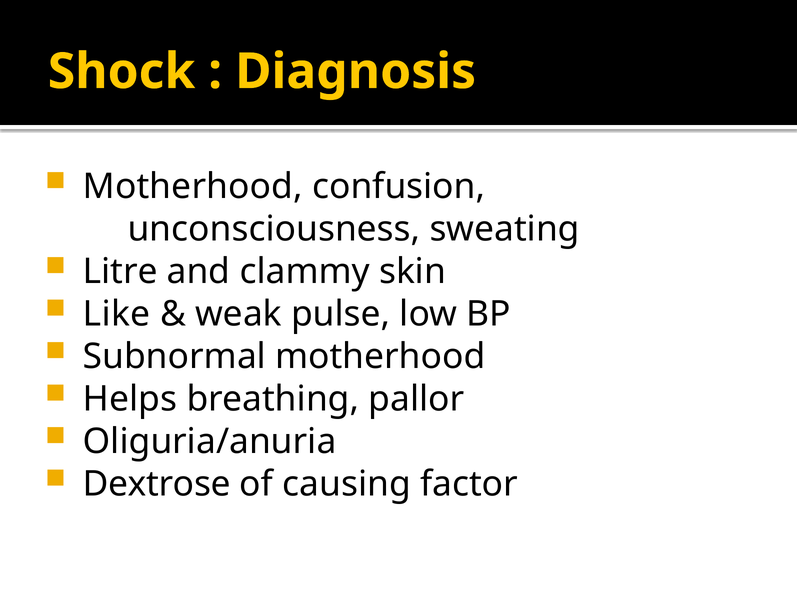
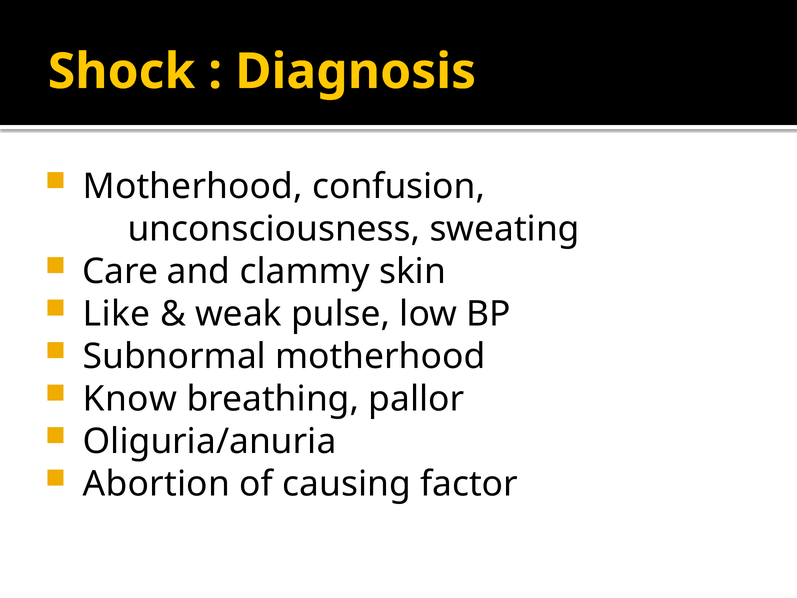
Litre: Litre -> Care (120, 271)
Helps: Helps -> Know (130, 399)
Dextrose: Dextrose -> Abortion (156, 484)
